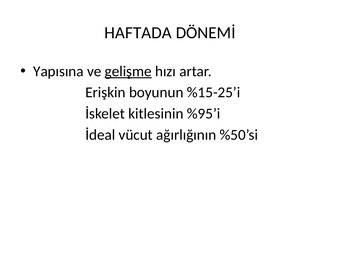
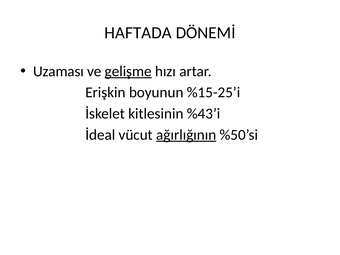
Yapısına: Yapısına -> Uzaması (58, 71)
%95’i: %95’i -> %43’i (204, 114)
ağırlığının underline: none -> present (186, 135)
